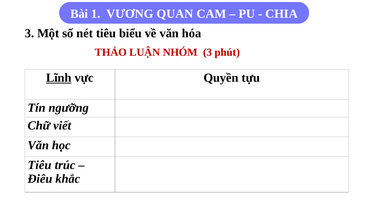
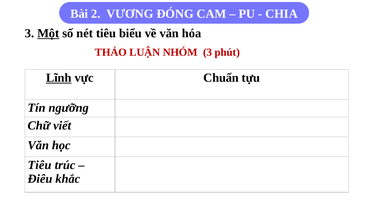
1: 1 -> 2 (96, 14)
QUAN: QUAN -> ĐÓNG (175, 14)
Một underline: none -> present (48, 33)
Quyền: Quyền -> Chuẩn (221, 78)
